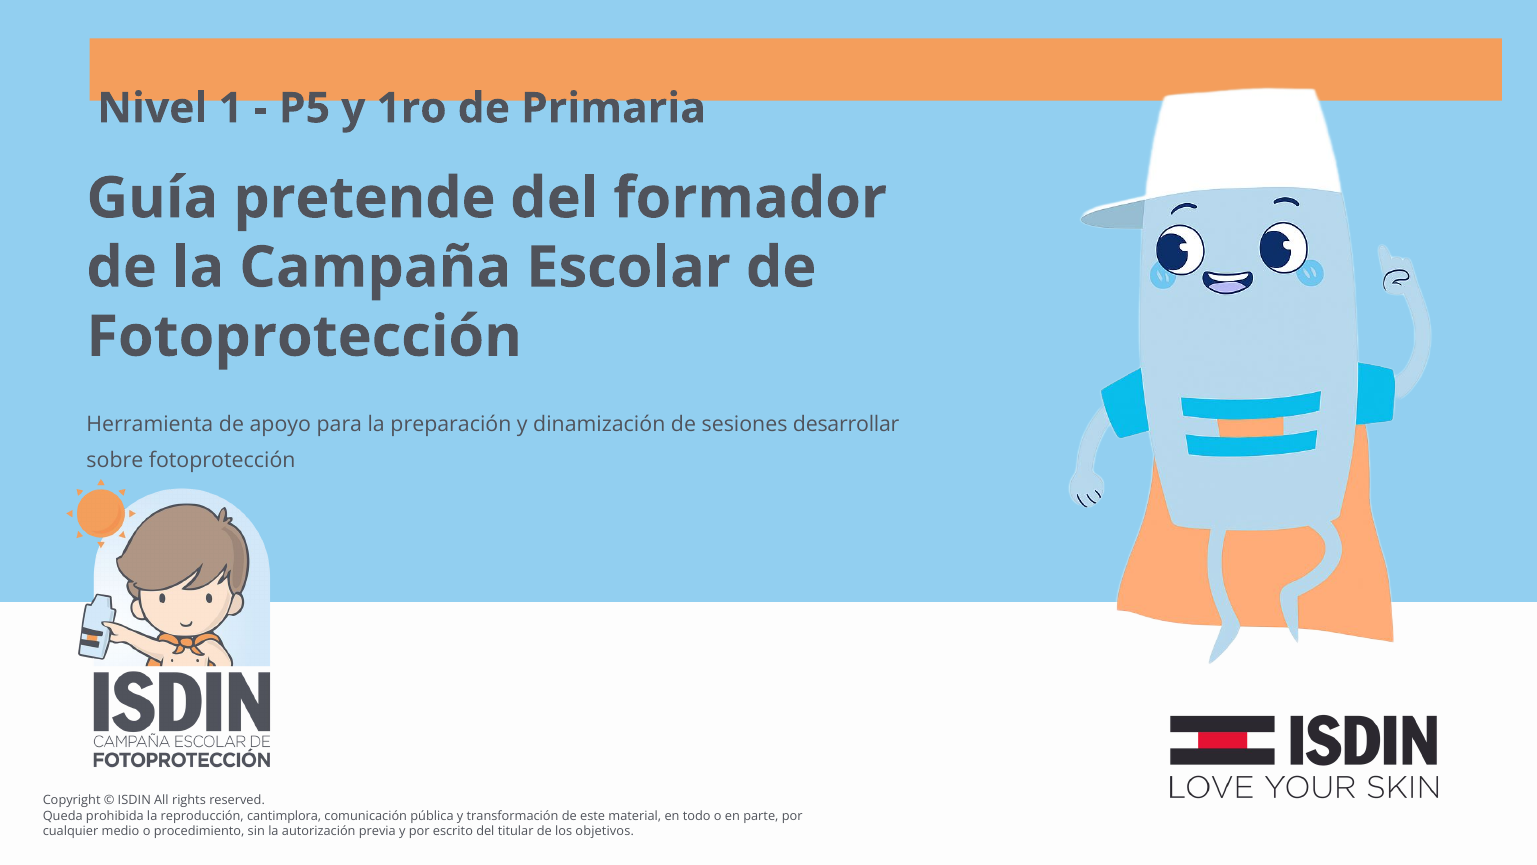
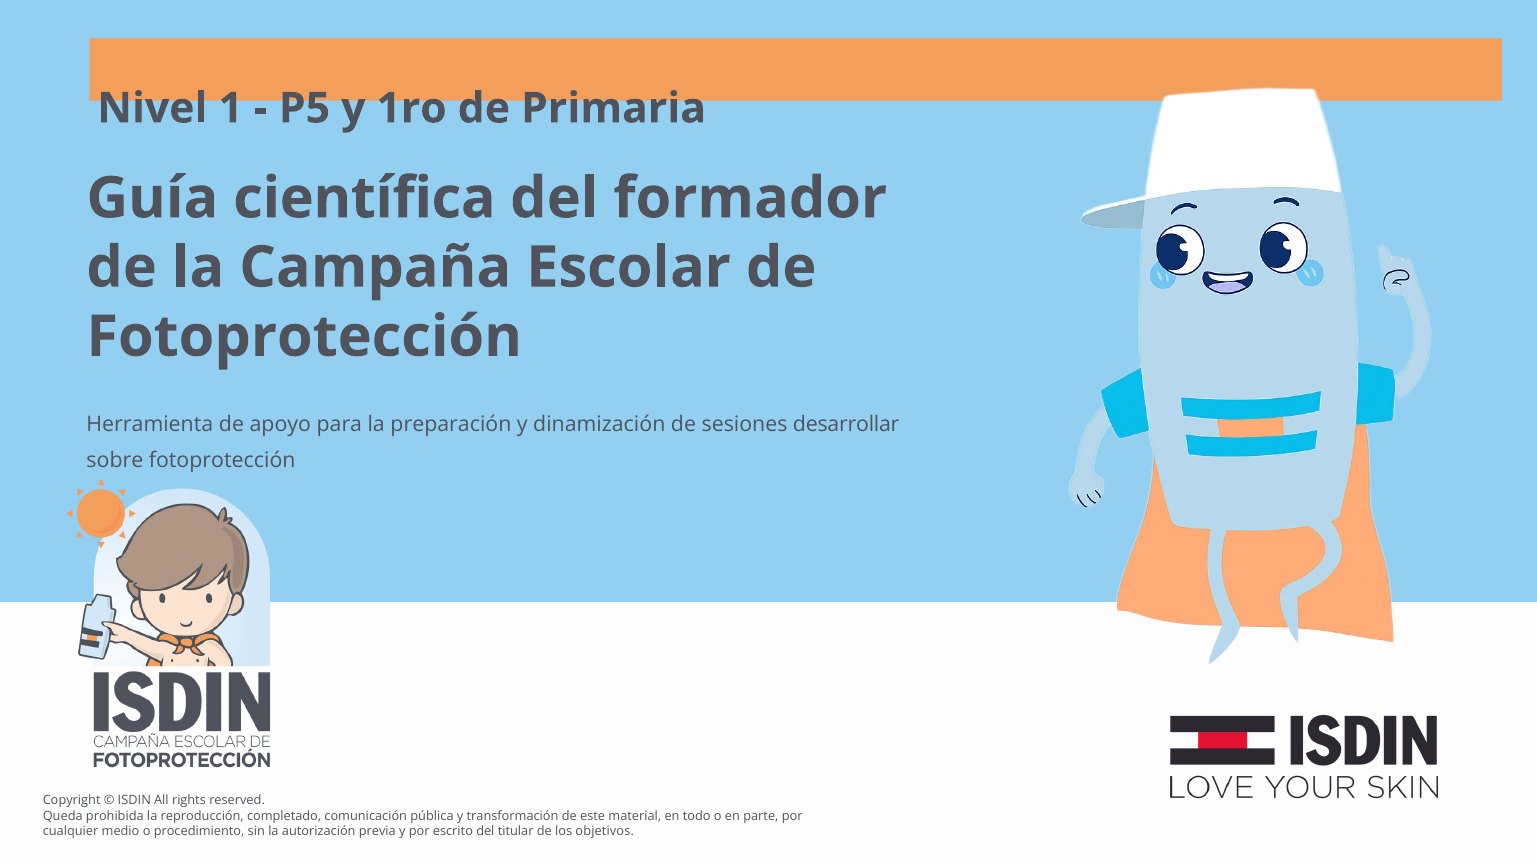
pretende: pretende -> científica (364, 198)
cantimplora: cantimplora -> completado (284, 816)
